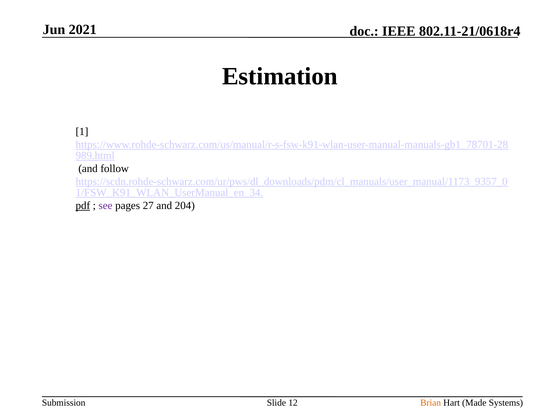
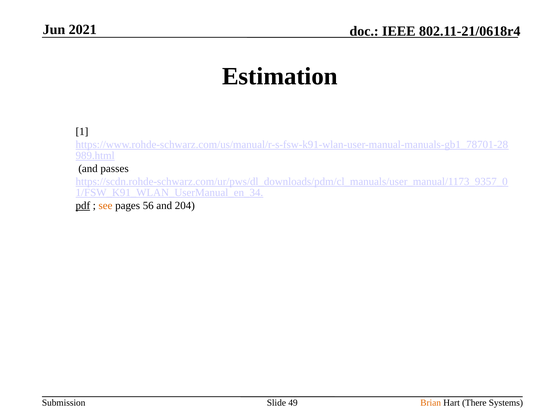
follow: follow -> passes (115, 168)
see colour: purple -> orange (106, 206)
27: 27 -> 56 (148, 206)
12: 12 -> 49 (293, 403)
Made: Made -> There (474, 403)
